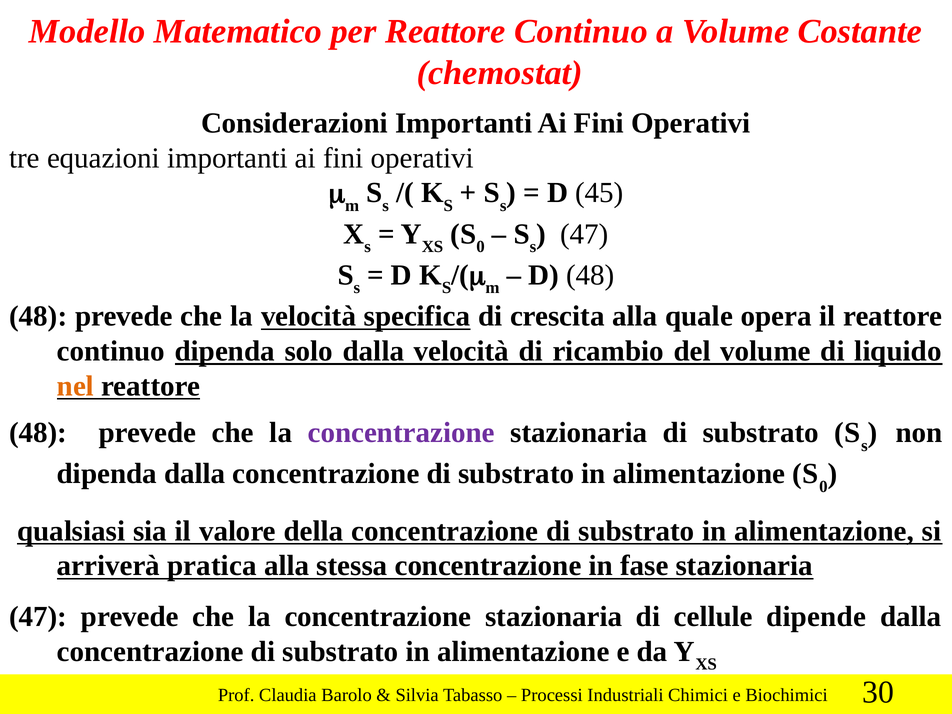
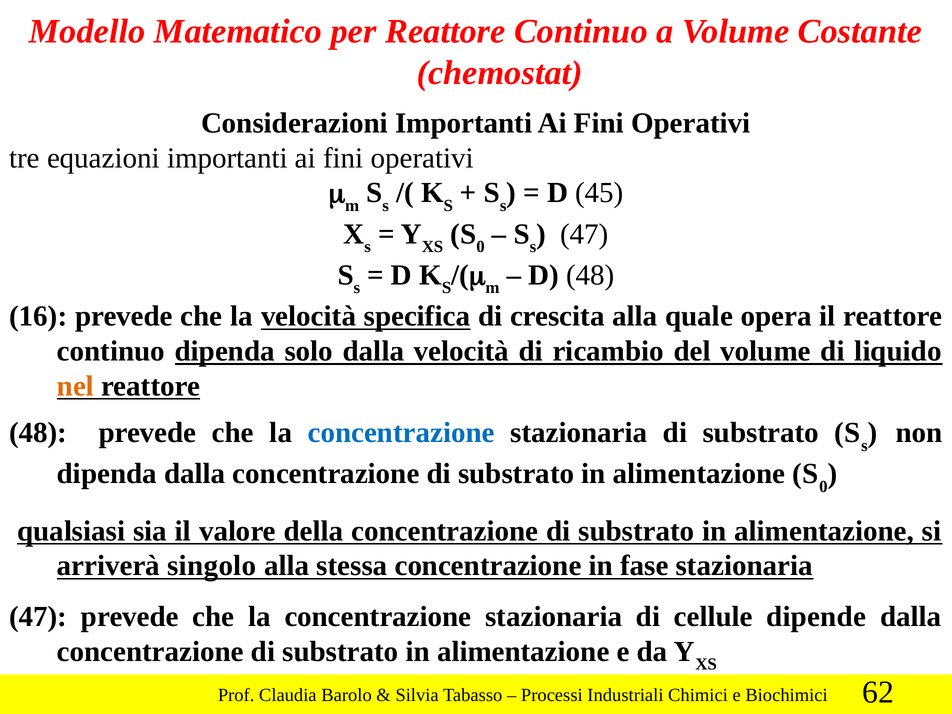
48: 48 -> 16 (38, 316)
concentrazione colour: purple -> blue (401, 433)
pratica: pratica -> singolo (212, 566)
30: 30 -> 62 (878, 692)
